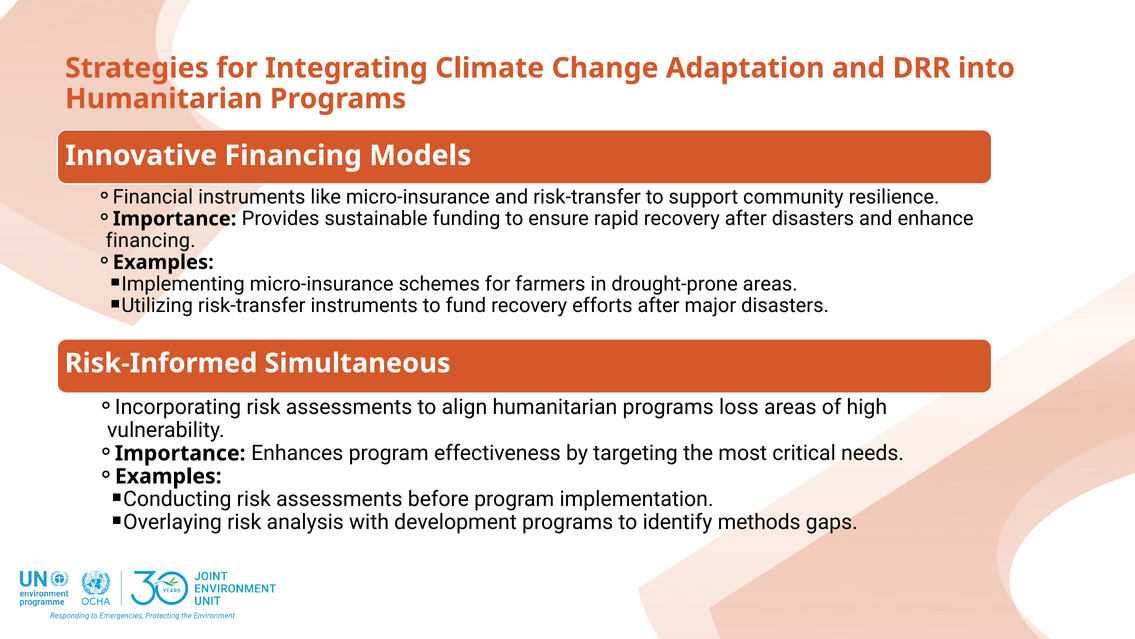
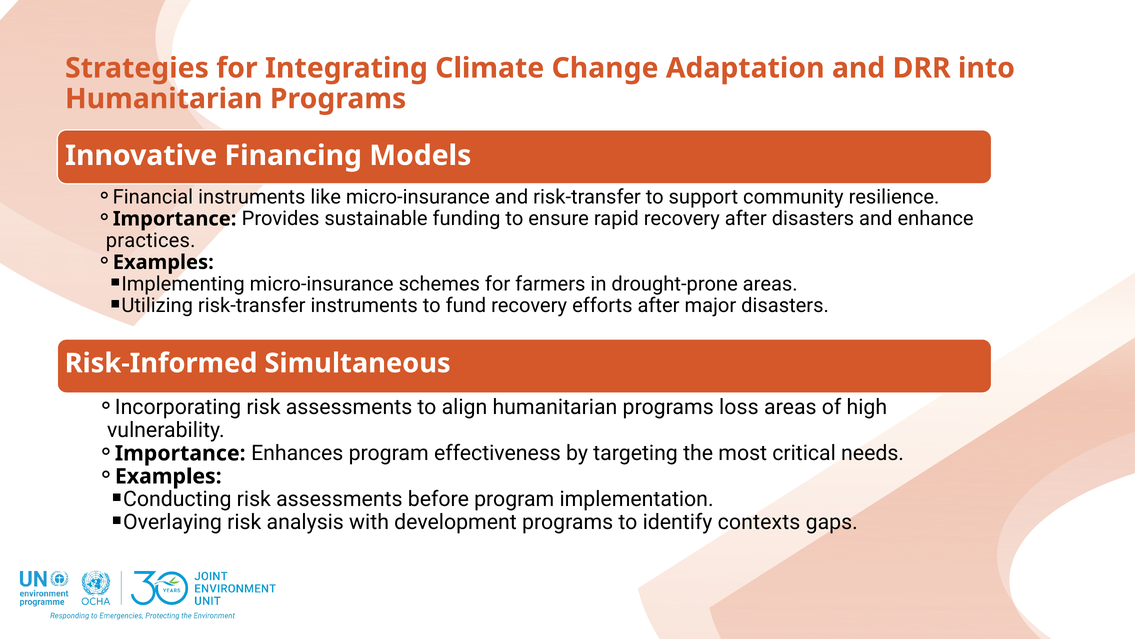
financing: financing -> practices (151, 240)
methods: methods -> contexts (759, 522)
